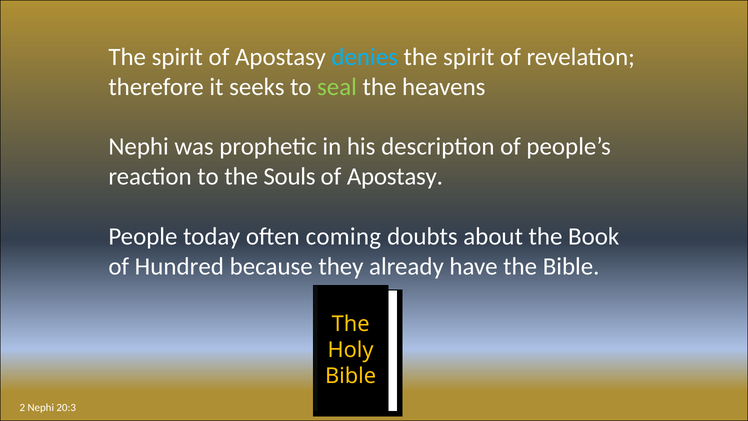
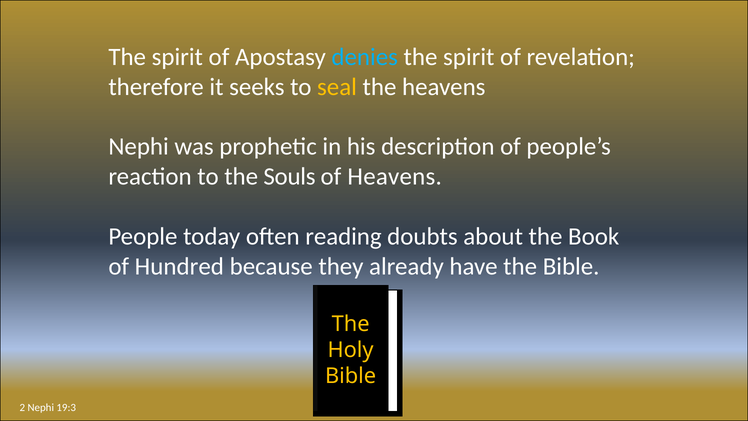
seal colour: light green -> yellow (337, 87)
Apostasy: Apostasy -> Heavens (395, 177)
coming: coming -> reading (343, 236)
20:3: 20:3 -> 19:3 (66, 407)
